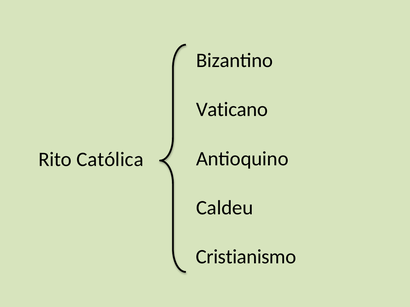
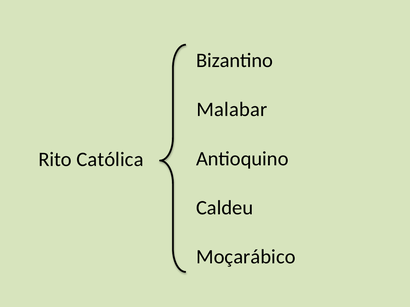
Vaticano: Vaticano -> Malabar (232, 110)
Cristianismo: Cristianismo -> Moçarábico (246, 257)
